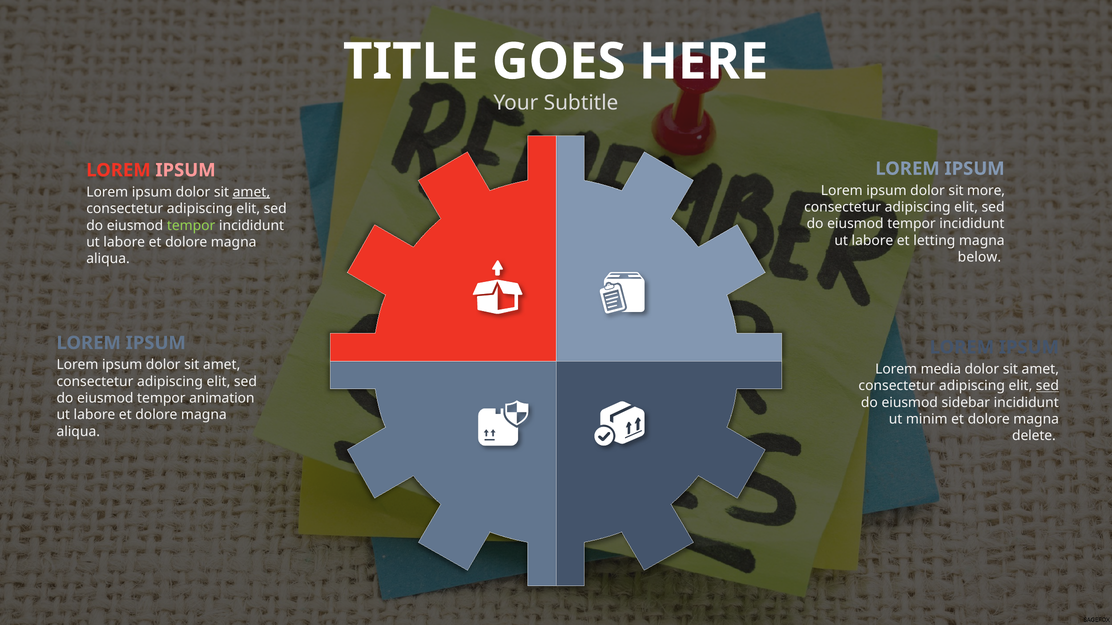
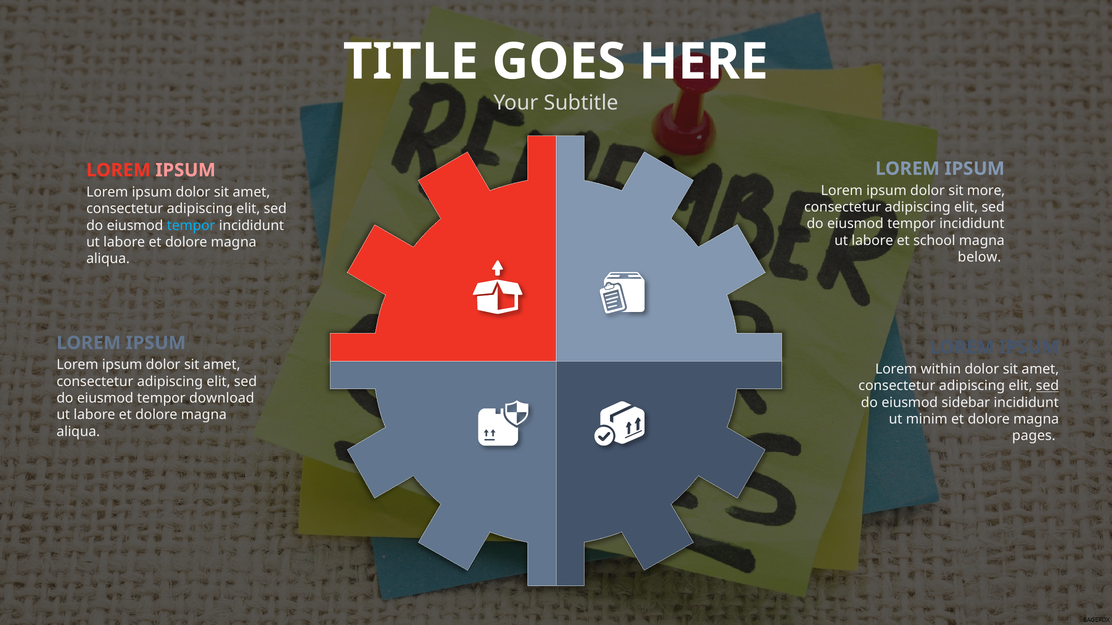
amet underline: present -> none (251, 192)
tempor colour: light green -> light blue (191, 226)
letting: letting -> school (934, 241)
media: media -> within (941, 369)
animation: animation -> download (222, 398)
delete: delete -> pages (1034, 436)
